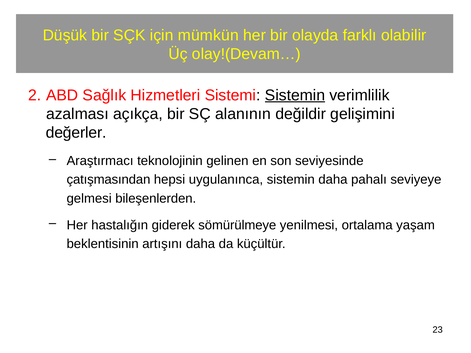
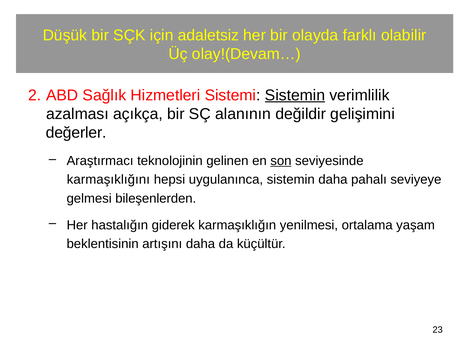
mümkün: mümkün -> adaletsiz (208, 35)
son underline: none -> present (281, 161)
çatışmasından: çatışmasından -> karmaşıklığını (108, 180)
sömürülmeye: sömürülmeye -> karmaşıklığın (237, 225)
